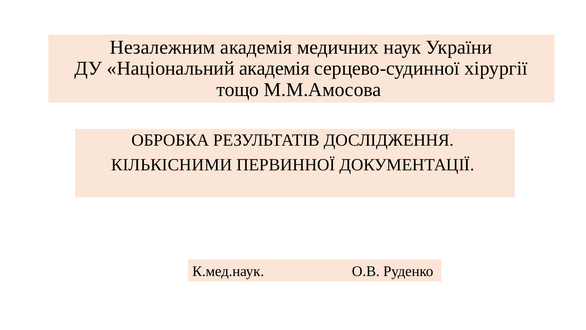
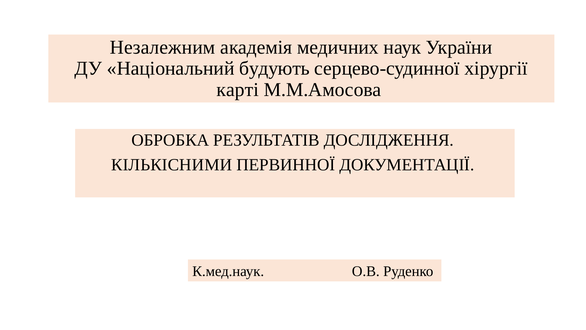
Національний академія: академія -> будують (274, 68)
тощо: тощо -> карті (238, 89)
